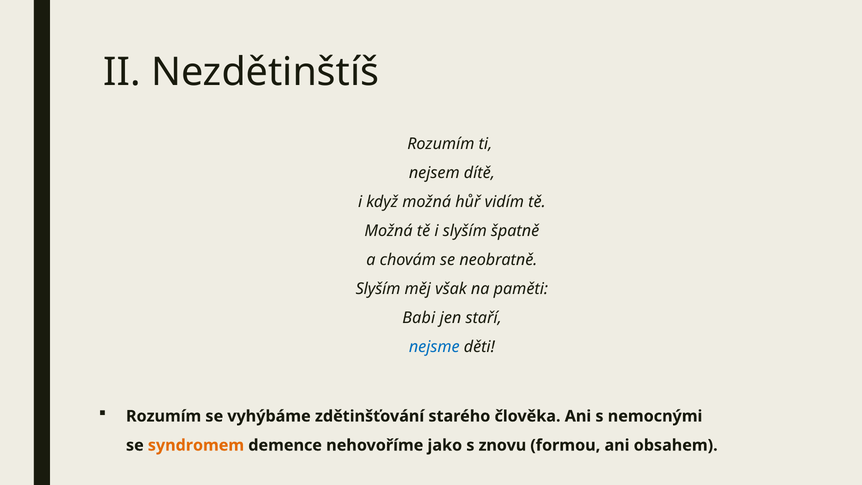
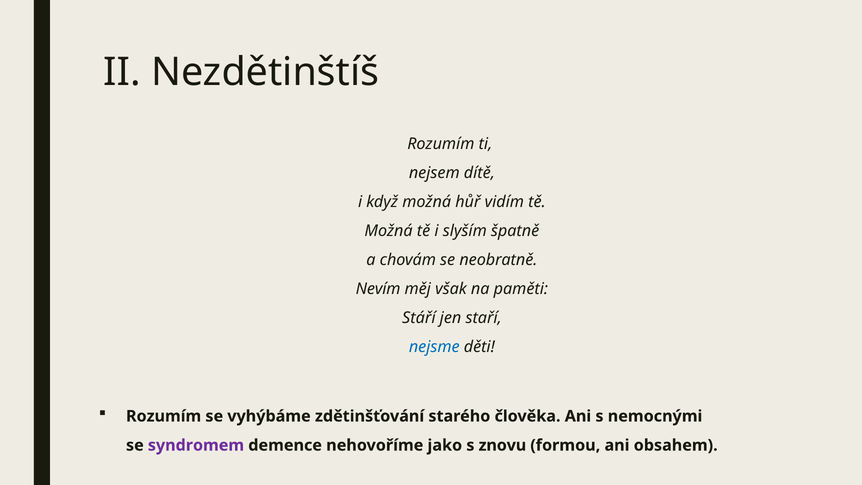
Slyším: Slyším -> Nevím (378, 289)
Babi: Babi -> Stáří (419, 318)
syndromem colour: orange -> purple (196, 445)
